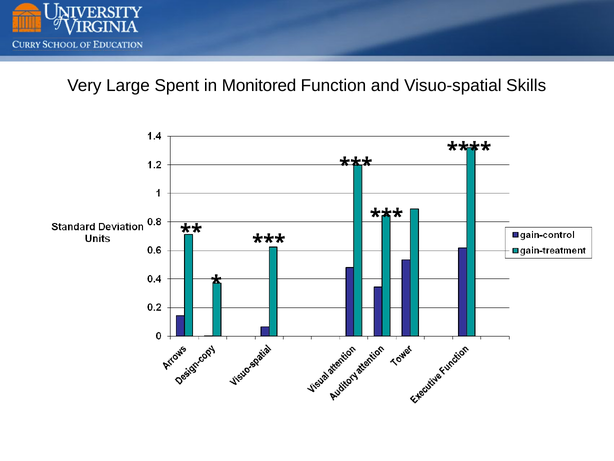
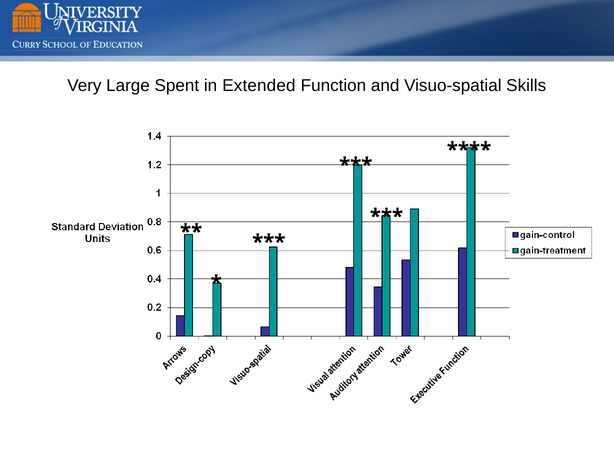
Monitored: Monitored -> Extended (259, 86)
